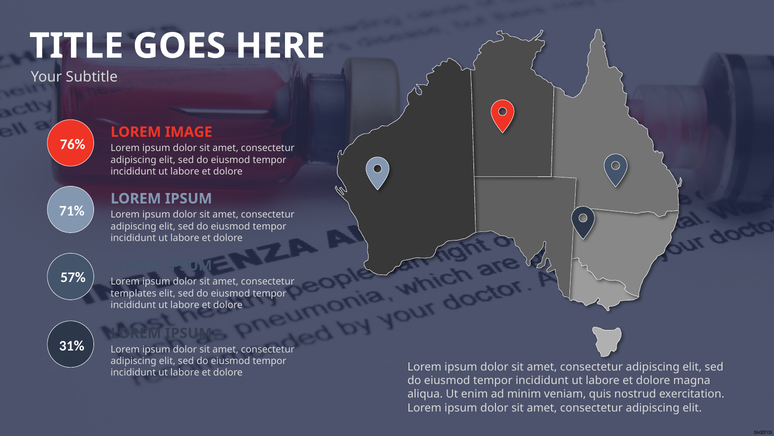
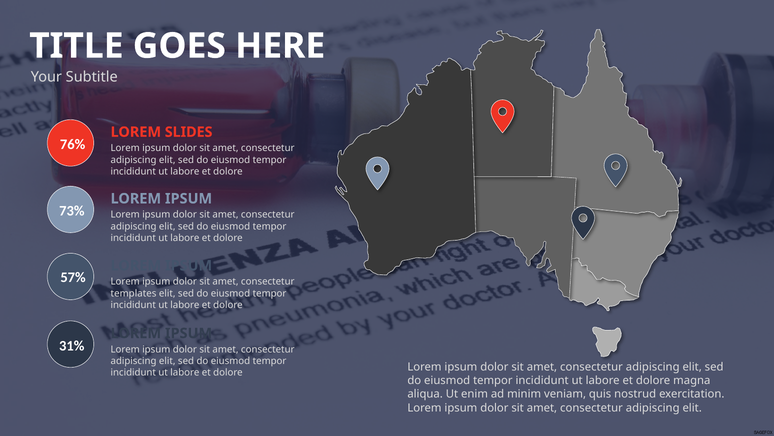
IMAGE: IMAGE -> SLIDES (189, 132)
71%: 71% -> 73% (72, 211)
